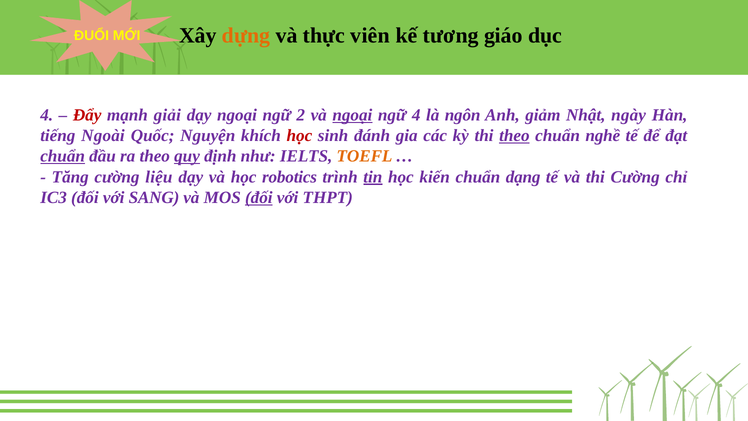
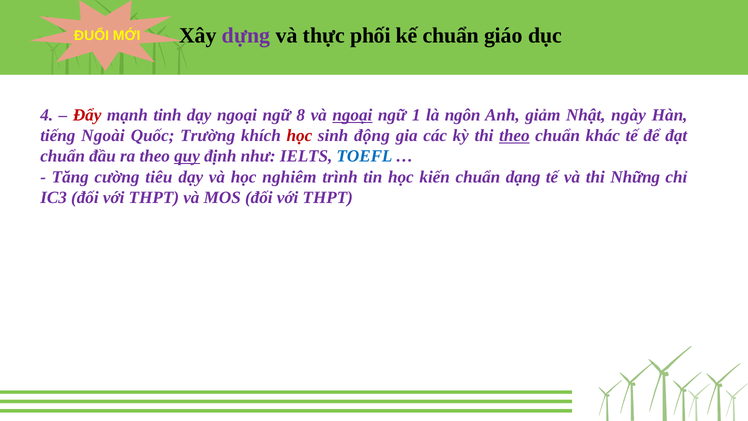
dựng colour: orange -> purple (246, 35)
viên: viên -> phối (370, 35)
kế tương: tương -> chuẩn (451, 35)
giải: giải -> tinh (167, 115)
2: 2 -> 8 (301, 115)
ngữ 4: 4 -> 1 (416, 115)
Nguyện: Nguyện -> Trường (208, 136)
đánh: đánh -> động (372, 136)
nghề: nghề -> khác (603, 136)
chuẩn underline: present -> none (63, 156)
TOEFL colour: orange -> blue (365, 156)
liệu: liệu -> tiêu (159, 177)
robotics: robotics -> nghiêm (289, 177)
tin underline: present -> none (373, 177)
thi Cường: Cường -> Những (635, 177)
IC3 đối với SANG: SANG -> THPT (154, 197)
đối underline: present -> none (259, 197)
